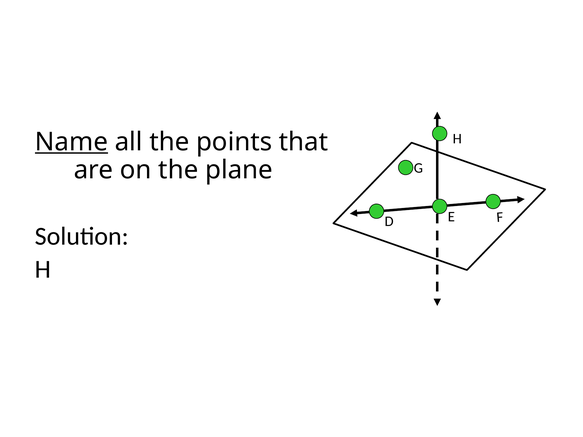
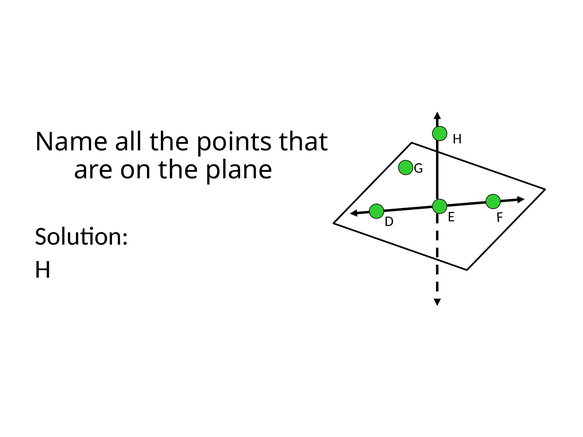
Name underline: present -> none (71, 142)
